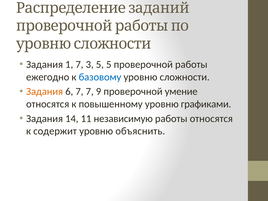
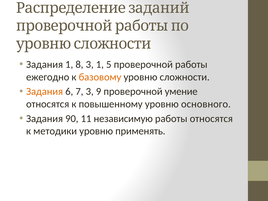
1 7: 7 -> 8 (79, 64)
3 5: 5 -> 1 (100, 64)
базовому colour: blue -> orange (100, 77)
7 7: 7 -> 3 (90, 92)
графиками: графиками -> основного (206, 104)
14: 14 -> 90 (72, 119)
содержит: содержит -> методики (55, 131)
объяснить: объяснить -> применять (140, 131)
